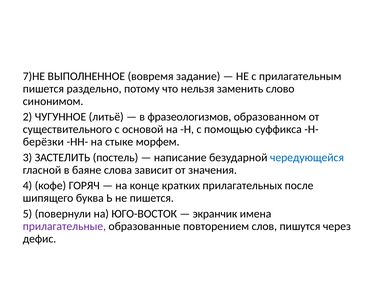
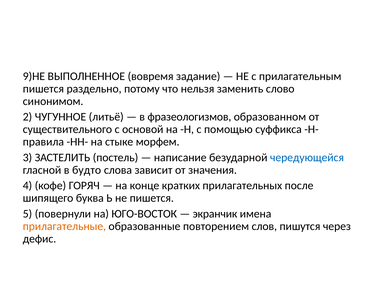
7)НЕ: 7)НЕ -> 9)НЕ (34, 76)
берёзки: берёзки -> правила (43, 142)
баяне: баяне -> будто (87, 170)
прилагательные colour: purple -> orange (64, 226)
